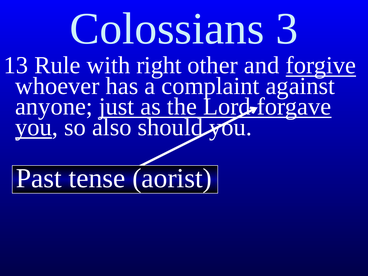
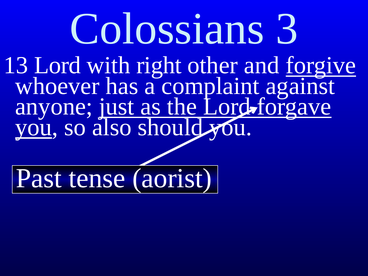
13 Rule: Rule -> Lord (58, 65)
